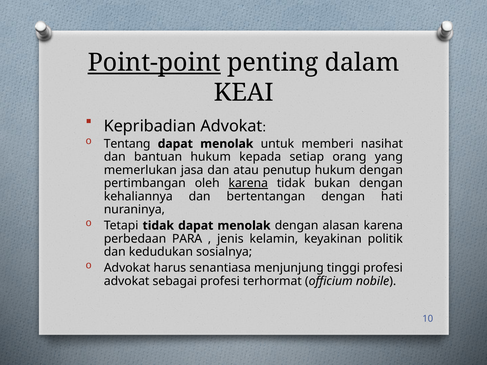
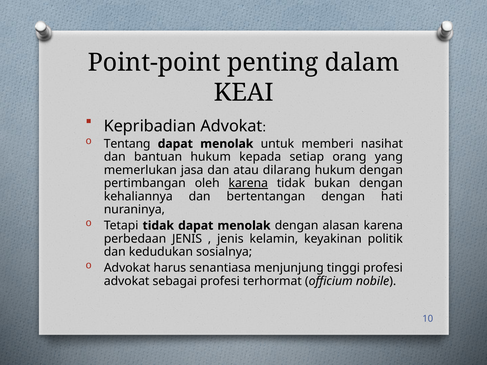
Point-point underline: present -> none (154, 63)
penutup: penutup -> dilarang (287, 170)
perbedaan PARA: PARA -> JENIS (187, 239)
